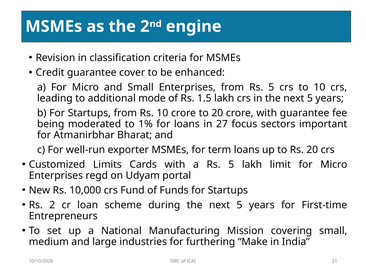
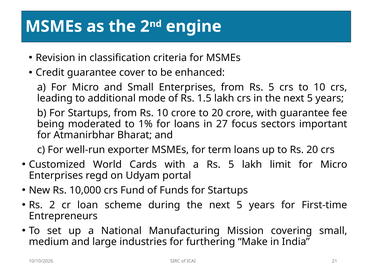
Limits: Limits -> World (107, 165)
